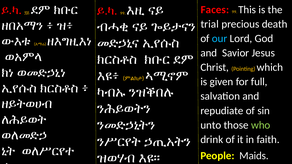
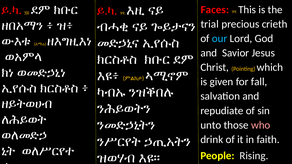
death: death -> crieth (275, 24)
full: full -> fall (259, 82)
who colour: light green -> pink (261, 125)
Maids: Maids -> Rising (254, 156)
